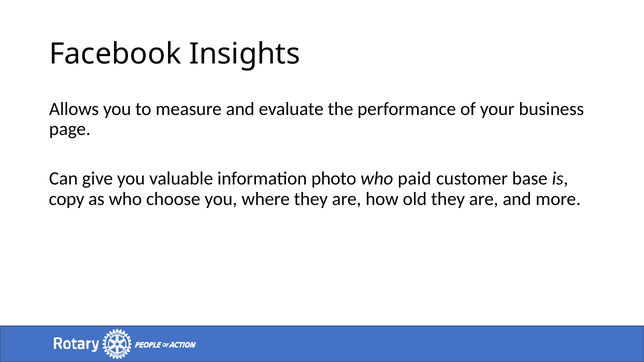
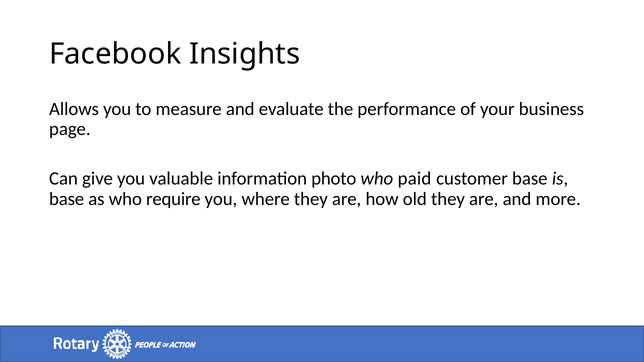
copy: copy -> base (67, 199)
choose: choose -> require (173, 199)
